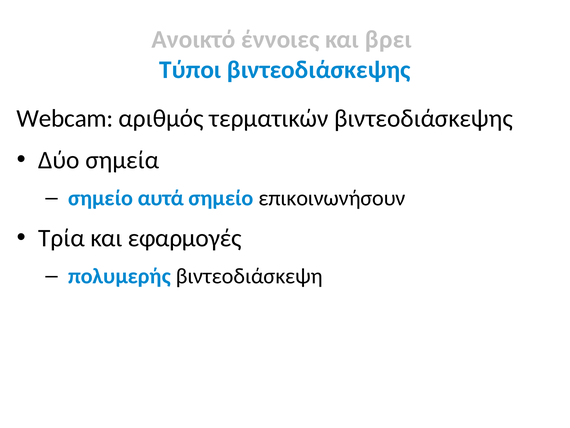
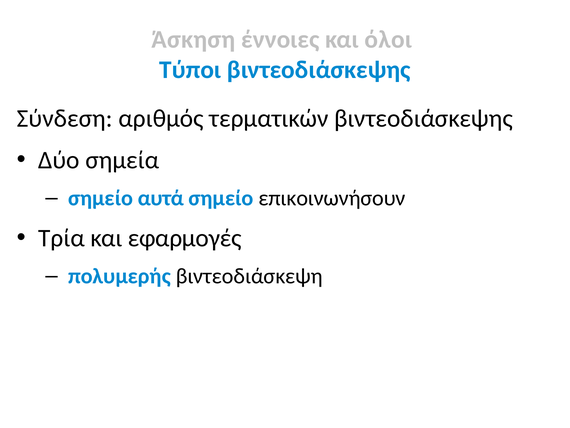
Ανοικτό: Ανοικτό -> Άσκηση (193, 39)
βρει: βρει -> όλοι (388, 39)
Webcam: Webcam -> Σύνδεση (65, 118)
